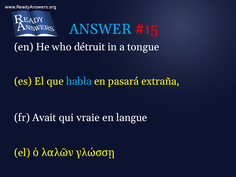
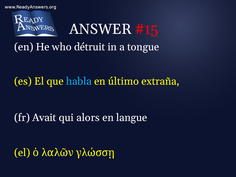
ANSWER colour: light blue -> white (100, 29)
pasará: pasará -> último (123, 81)
vraie: vraie -> alors (88, 118)
